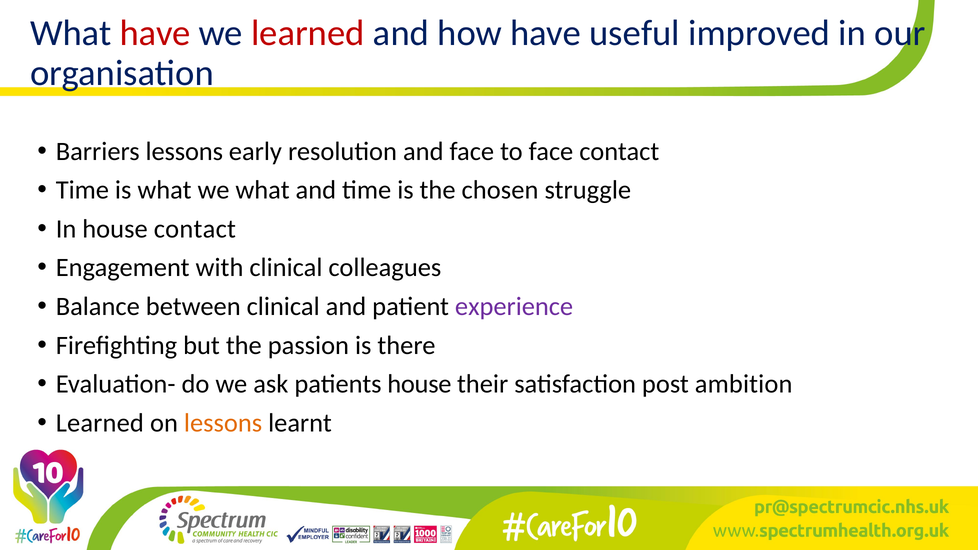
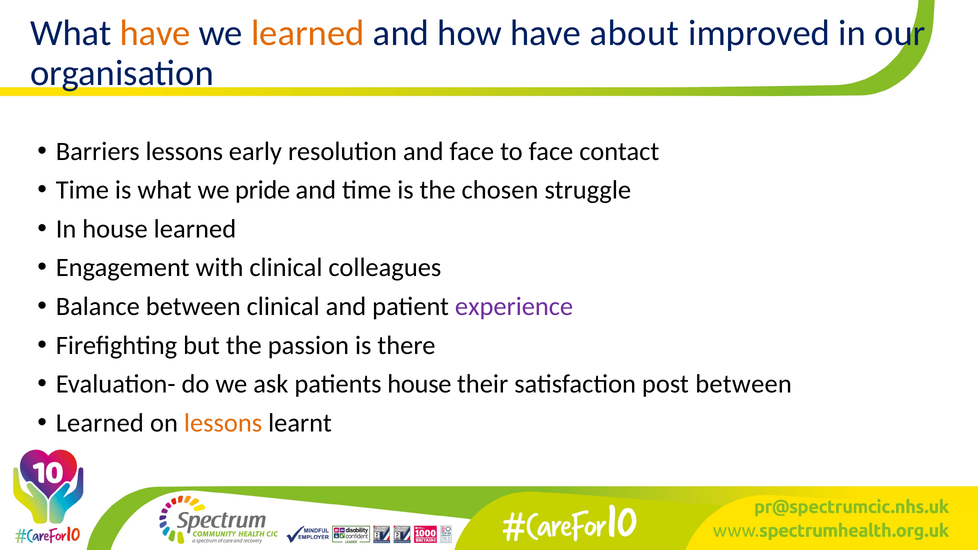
have colour: red -> orange (155, 33)
learned colour: red -> orange (308, 33)
useful: useful -> about (634, 33)
we what: what -> pride (263, 190)
house contact: contact -> learned (195, 229)
post ambition: ambition -> between (744, 384)
